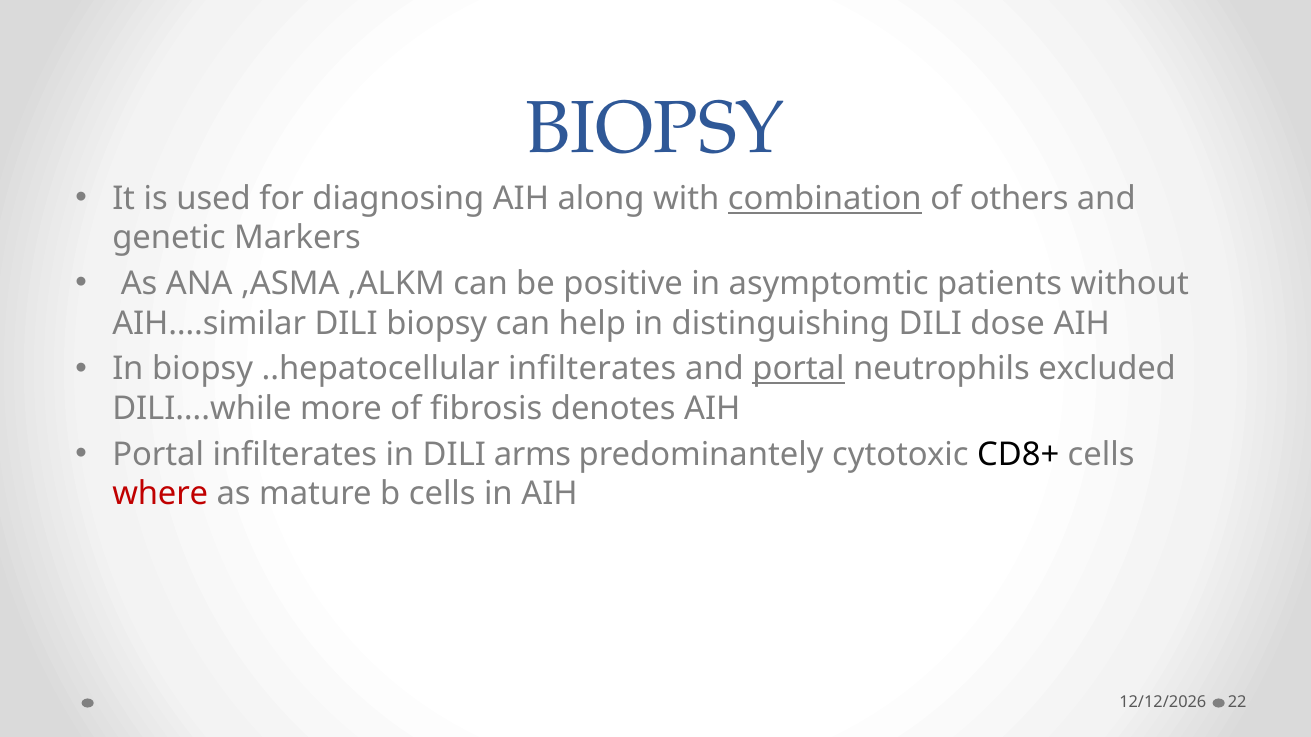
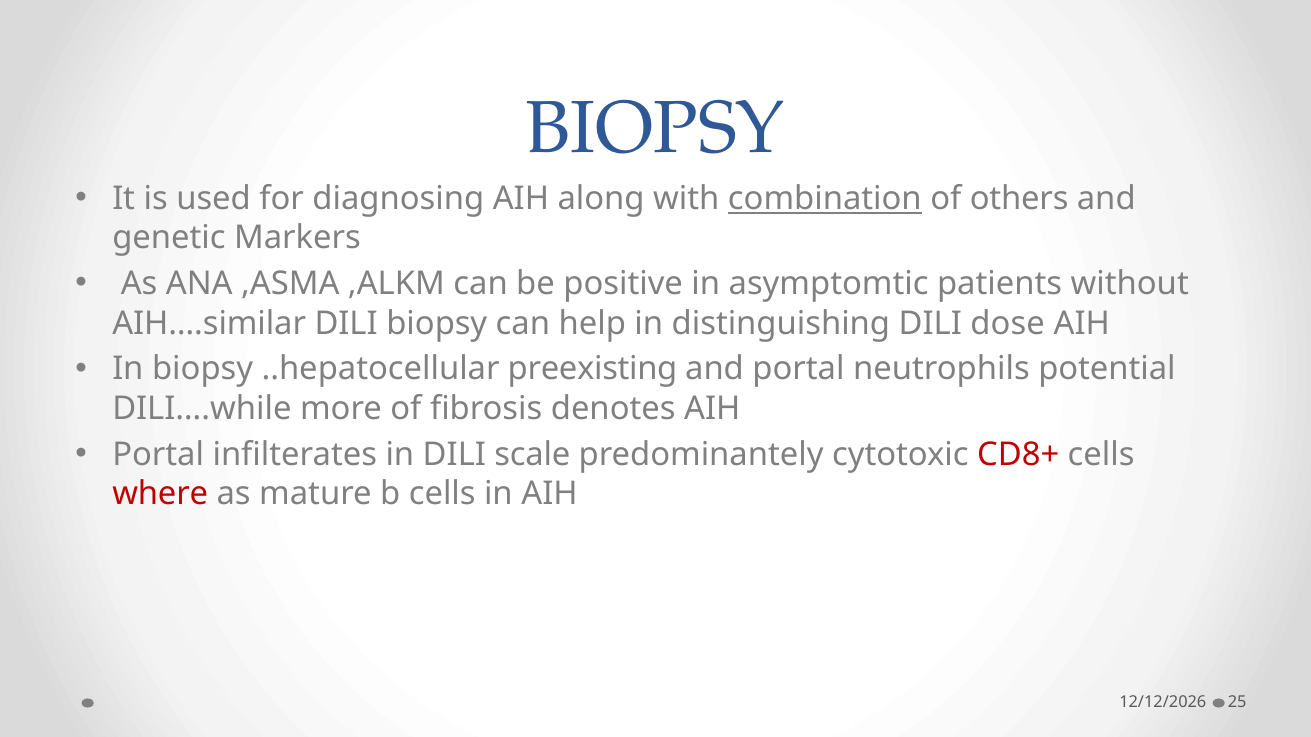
..hepatocellular infilterates: infilterates -> preexisting (593, 369)
portal underline: present -> none (798, 369)
excluded: excluded -> potential (1107, 369)
arms: arms -> scale (532, 455)
CD8+ colour: black -> red (1018, 455)
22: 22 -> 25 (1237, 703)
